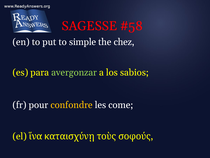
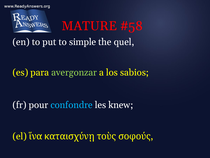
SAGESSE: SAGESSE -> MATURE (89, 26)
chez: chez -> quel (124, 42)
confondre colour: yellow -> light blue (72, 105)
come: come -> knew (121, 105)
